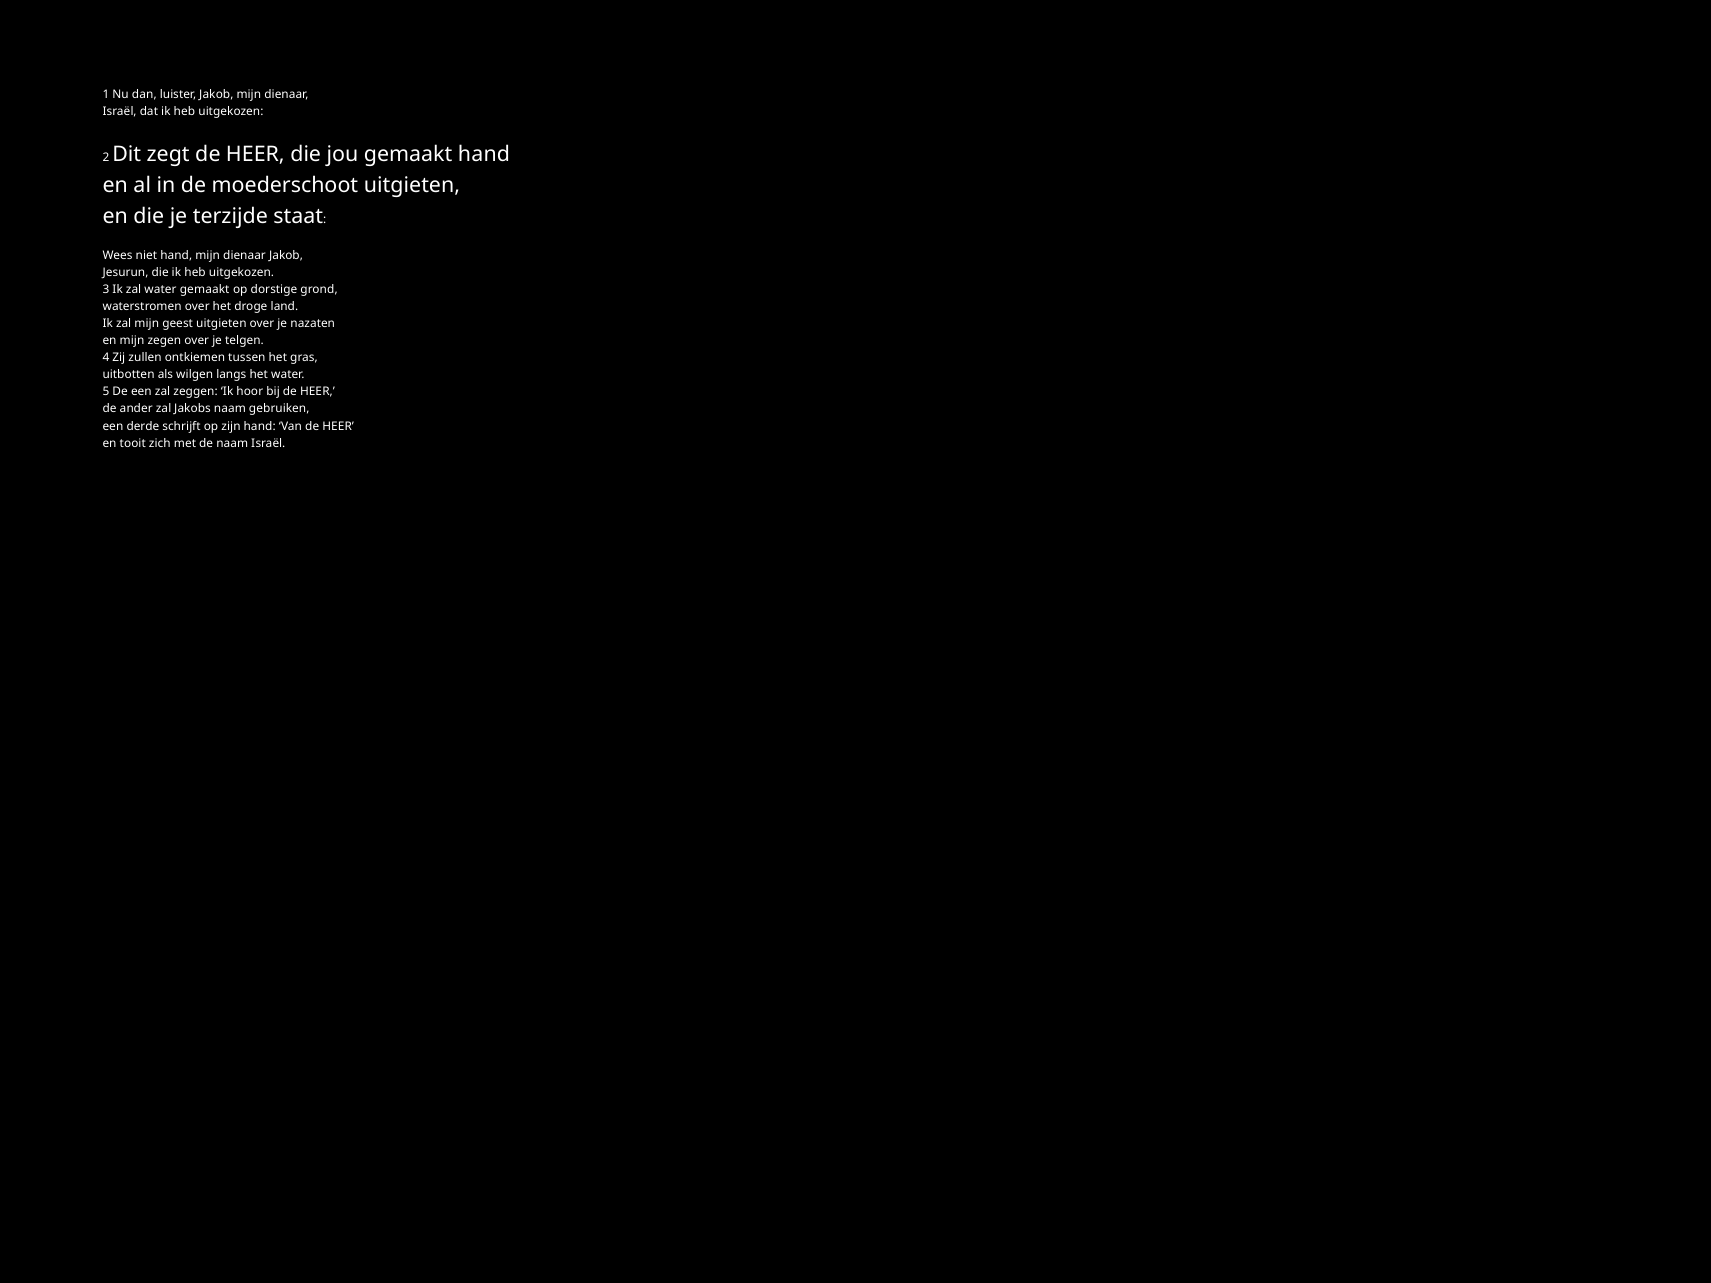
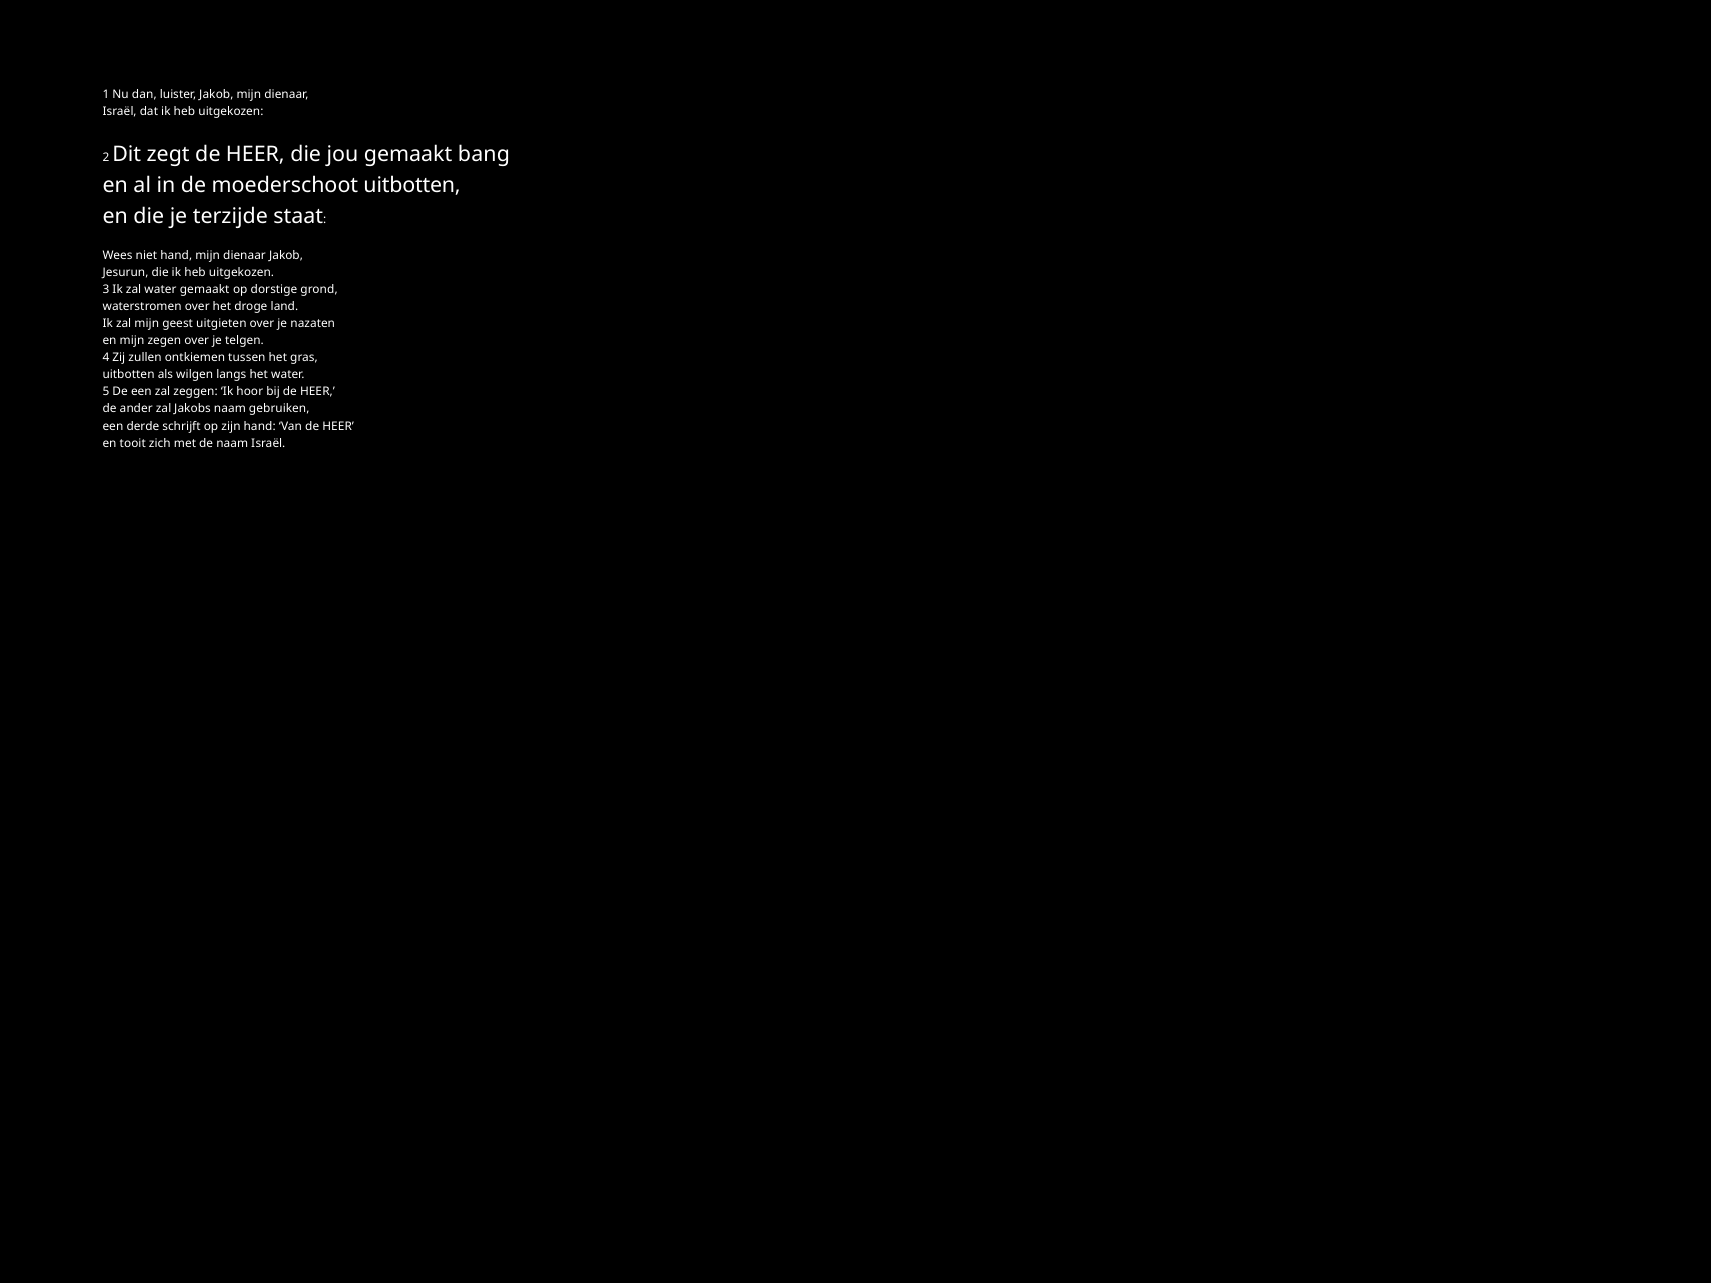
gemaakt hand: hand -> bang (484, 155)
moederschoot uitgieten: uitgieten -> uitbotten (412, 186)
